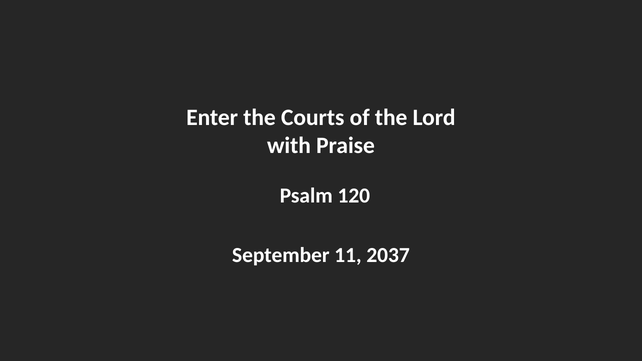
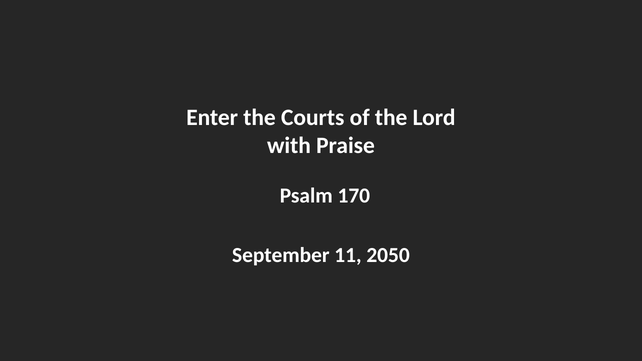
120: 120 -> 170 (354, 196)
2037: 2037 -> 2050 (388, 255)
